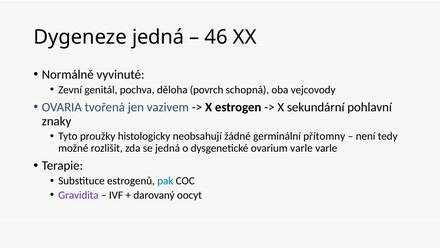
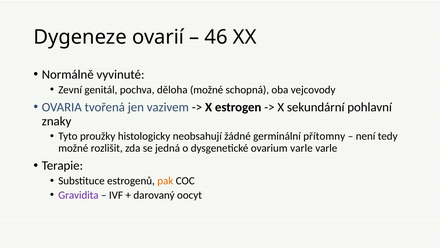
Dygeneze jedná: jedná -> ovarií (158, 37)
děloha povrch: povrch -> možné (207, 90)
pak colour: blue -> orange (165, 181)
